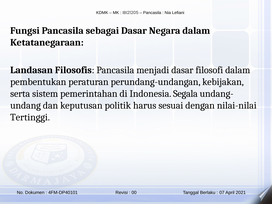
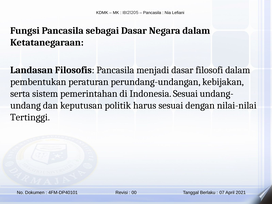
Indonesia Segala: Segala -> Sesuai (185, 94)
